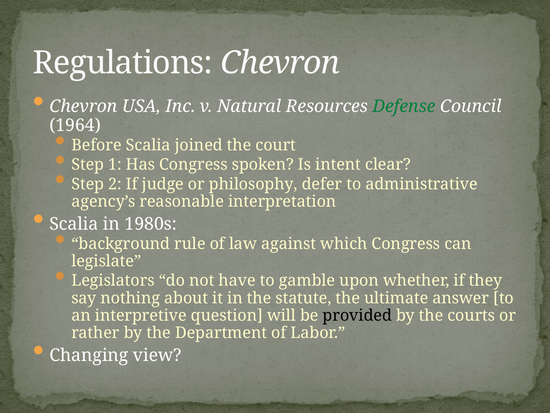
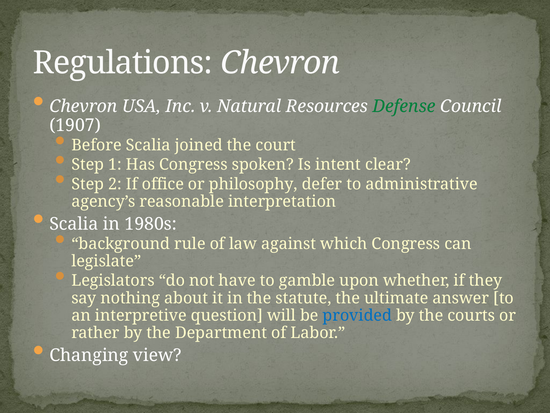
1964: 1964 -> 1907 (75, 125)
judge: judge -> office (163, 184)
provided colour: black -> blue (357, 315)
